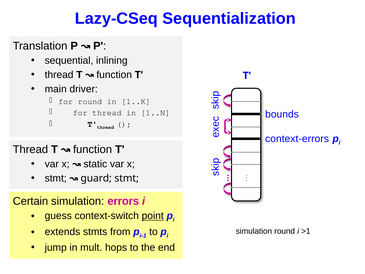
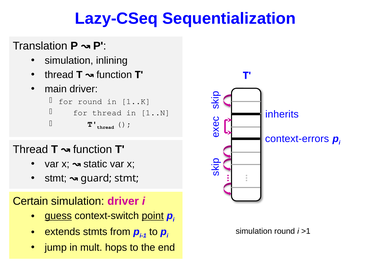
sequential: sequential -> simulation (69, 61)
bounds: bounds -> inherits (282, 114)
simulation errors: errors -> driver (123, 201)
guess underline: none -> present (58, 216)
